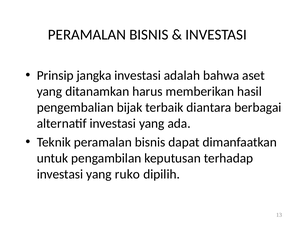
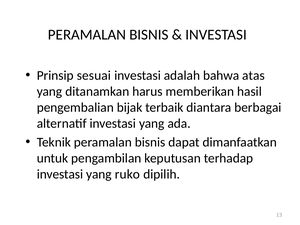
jangka: jangka -> sesuai (94, 75)
aset: aset -> atas (253, 75)
